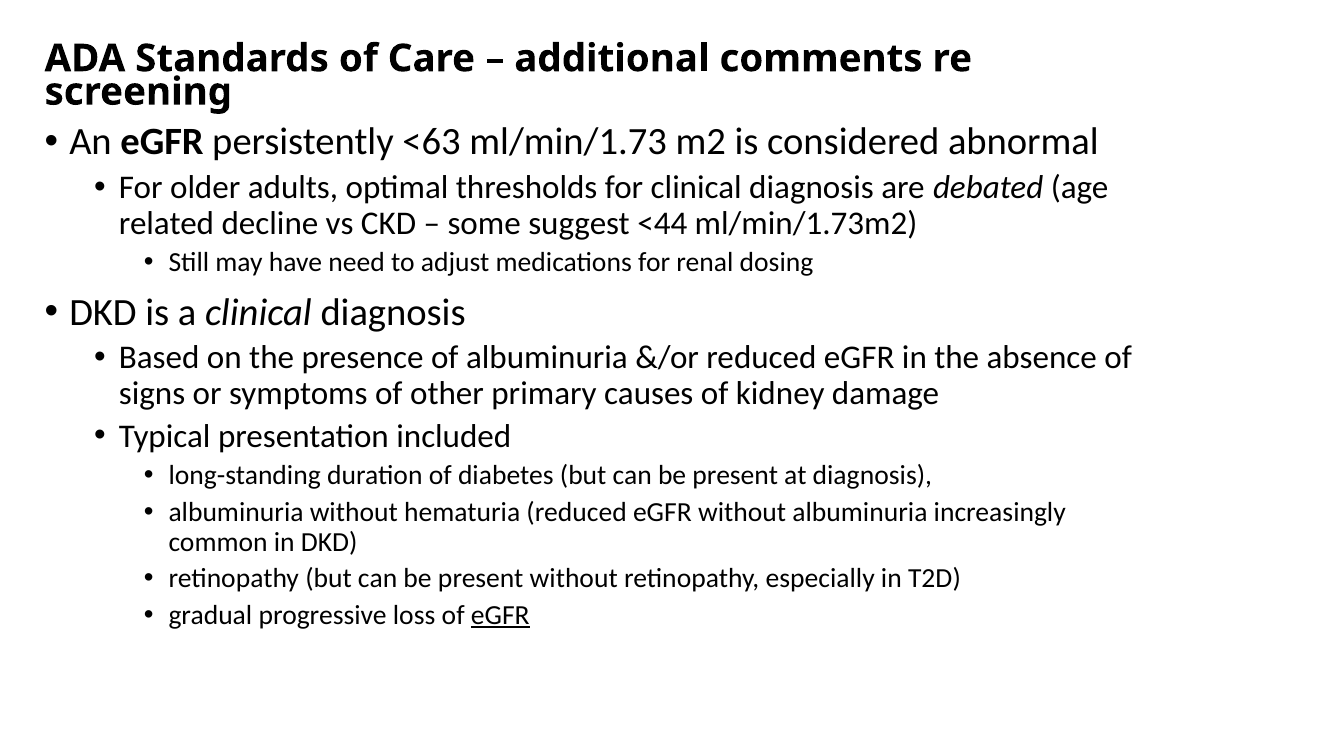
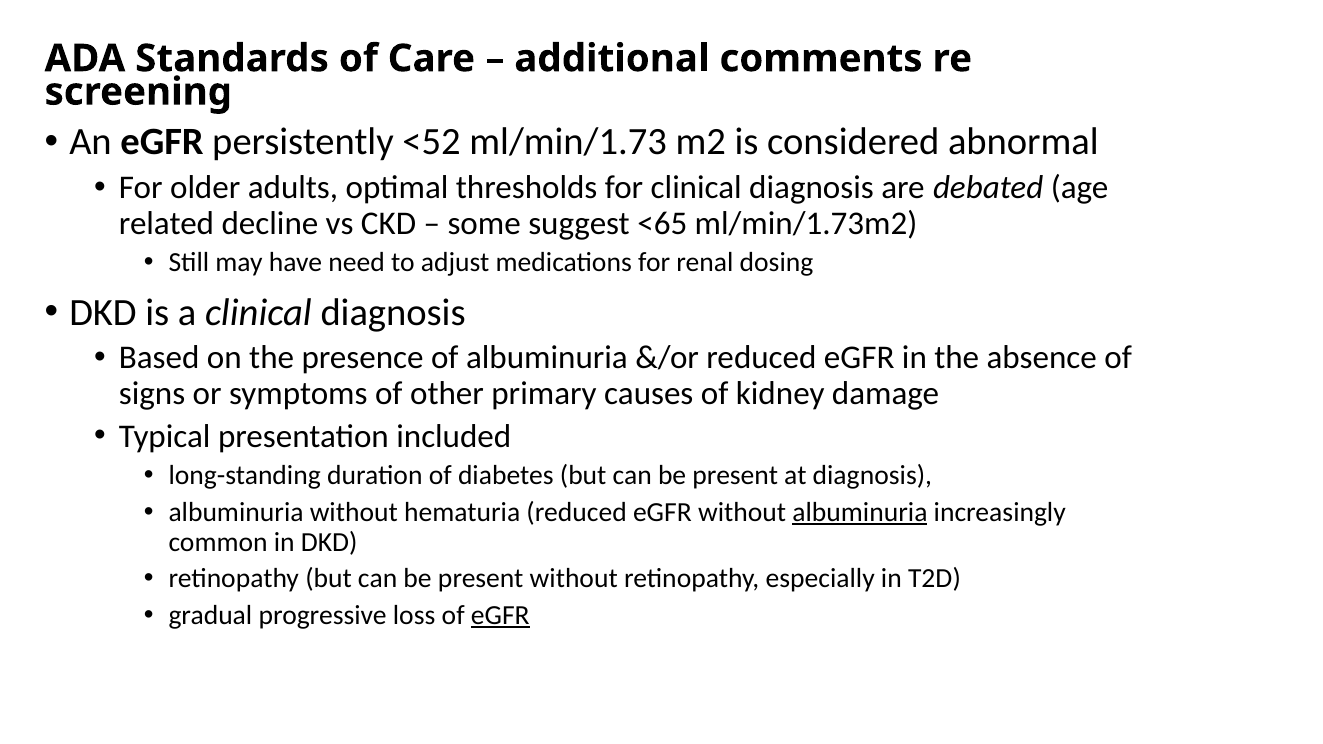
<63: <63 -> <52 (431, 142)
<44: <44 -> <65 (662, 223)
albuminuria underline: none -> present (860, 513)
